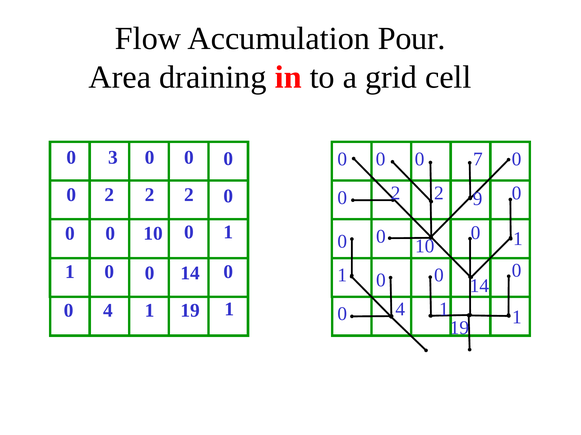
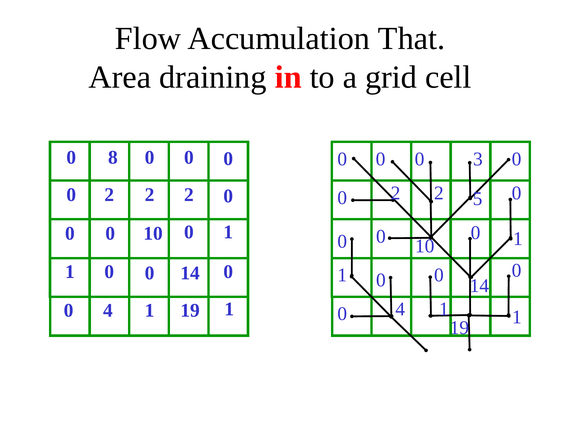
Pour: Pour -> That (412, 38)
3: 3 -> 8 (113, 158)
7: 7 -> 3 (478, 159)
9: 9 -> 5 (478, 199)
